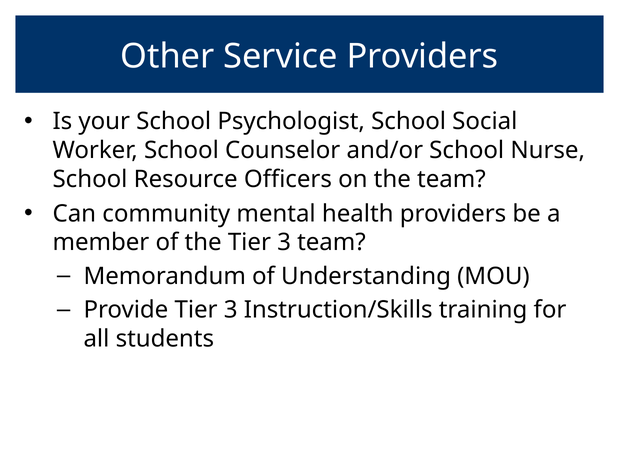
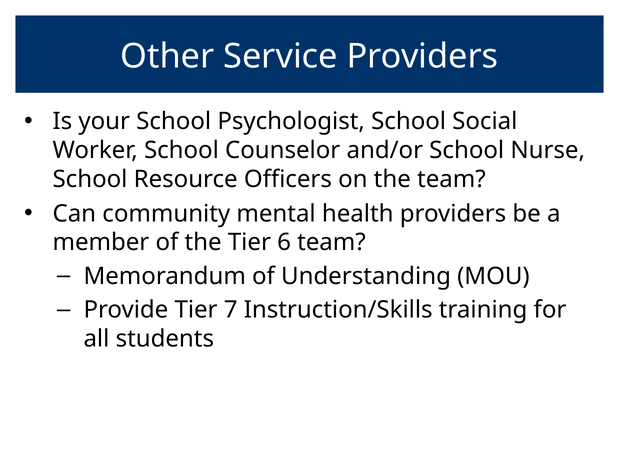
the Tier 3: 3 -> 6 (284, 243)
Provide Tier 3: 3 -> 7 (231, 310)
